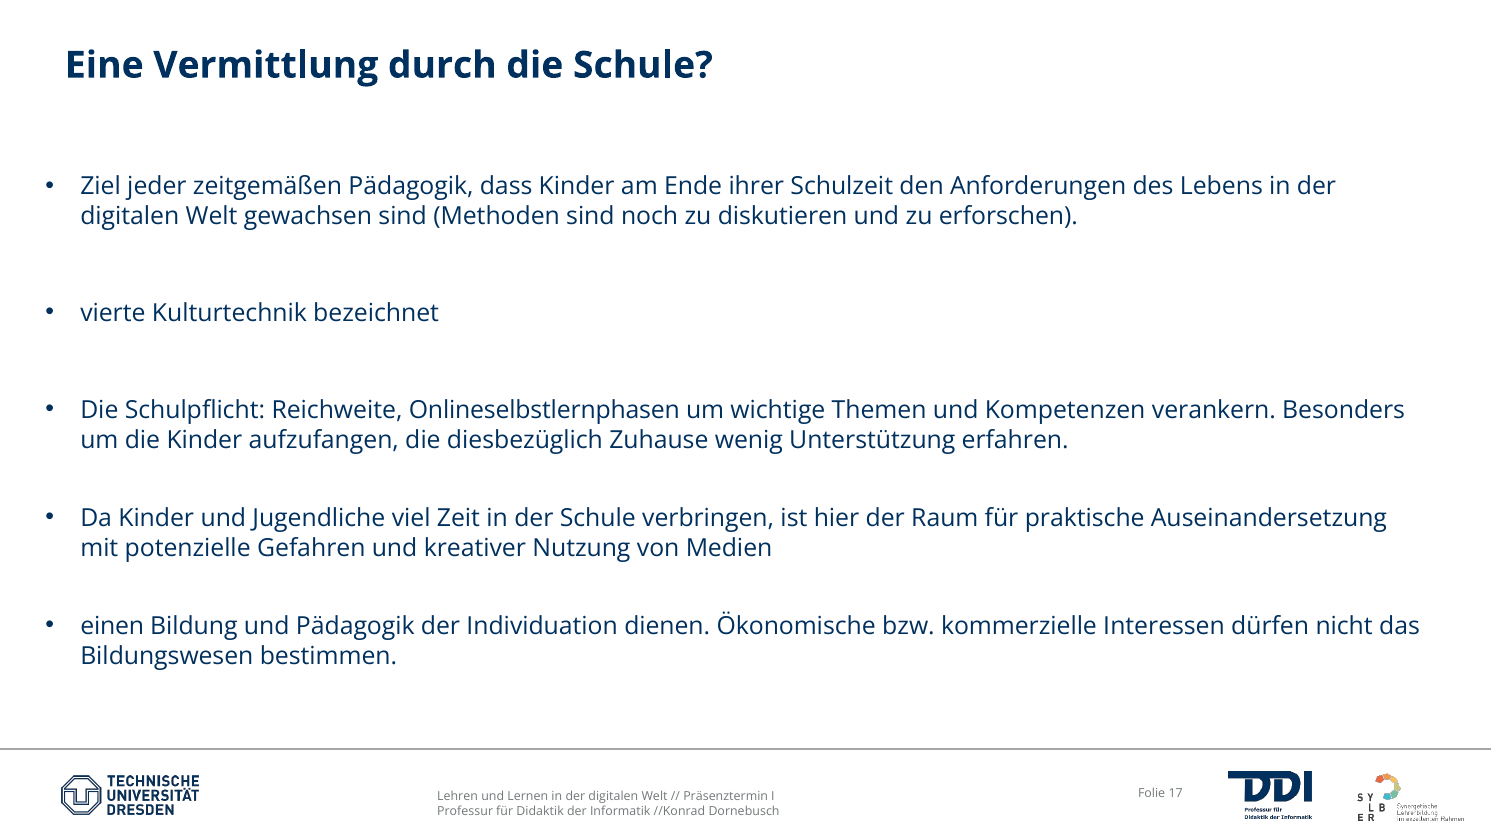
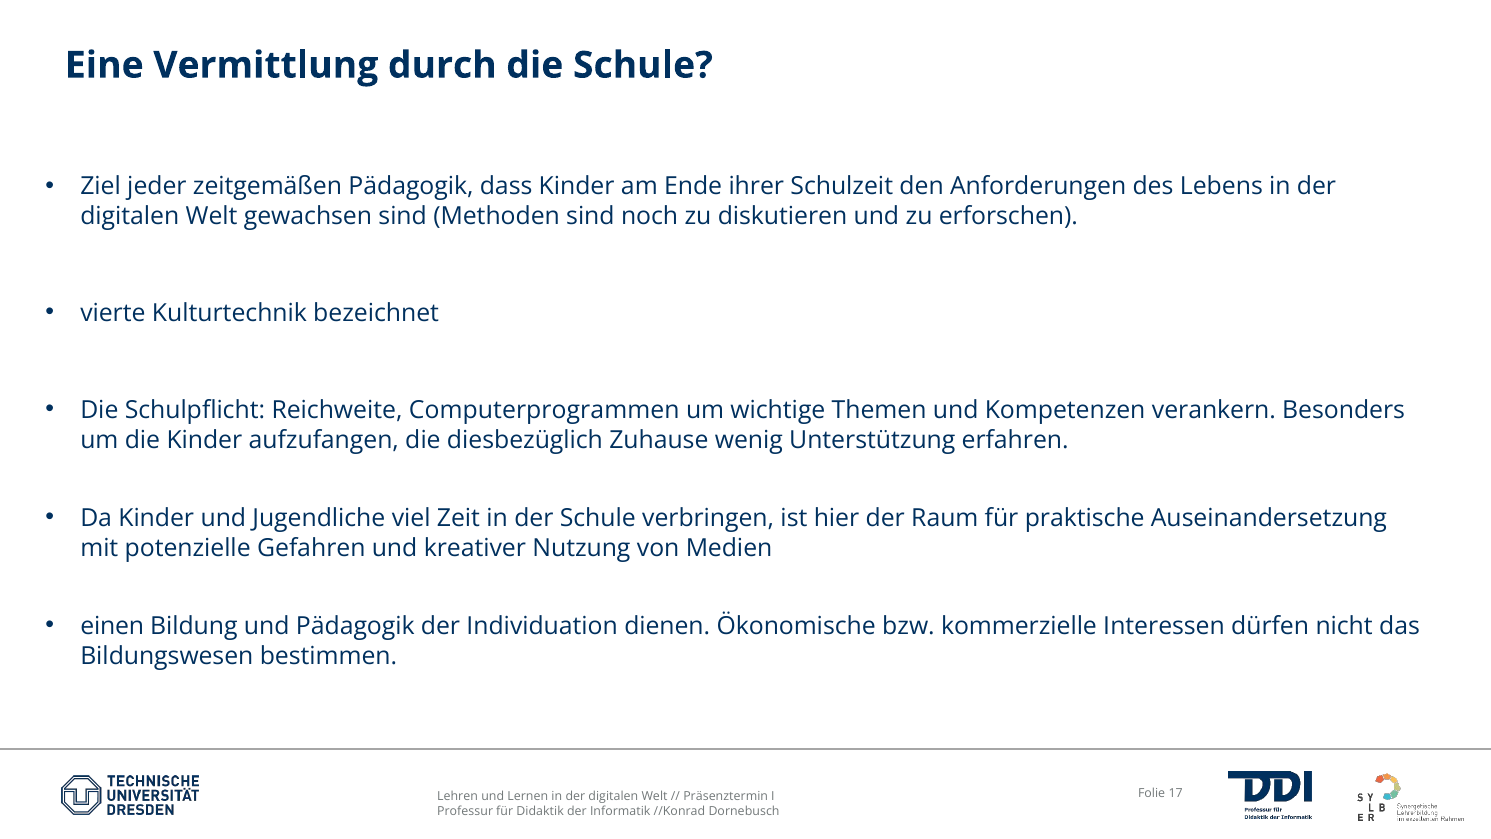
Onlineselbstlernphasen: Onlineselbstlernphasen -> Computerprogrammen (544, 410)
